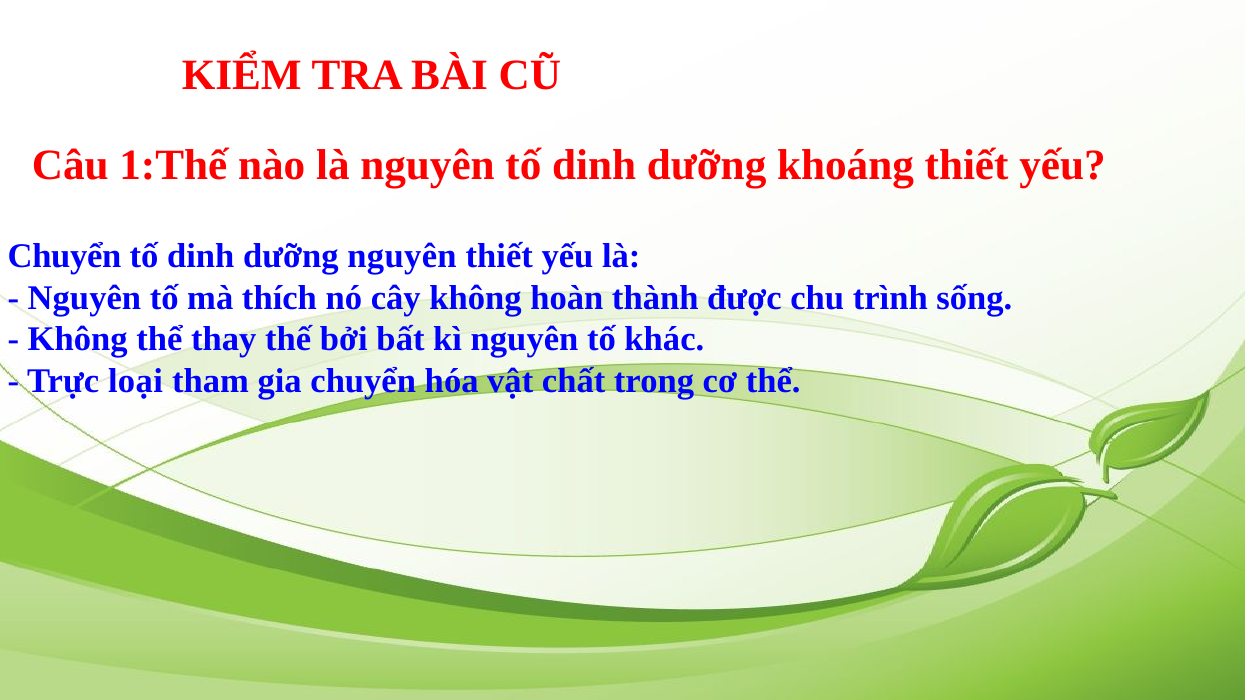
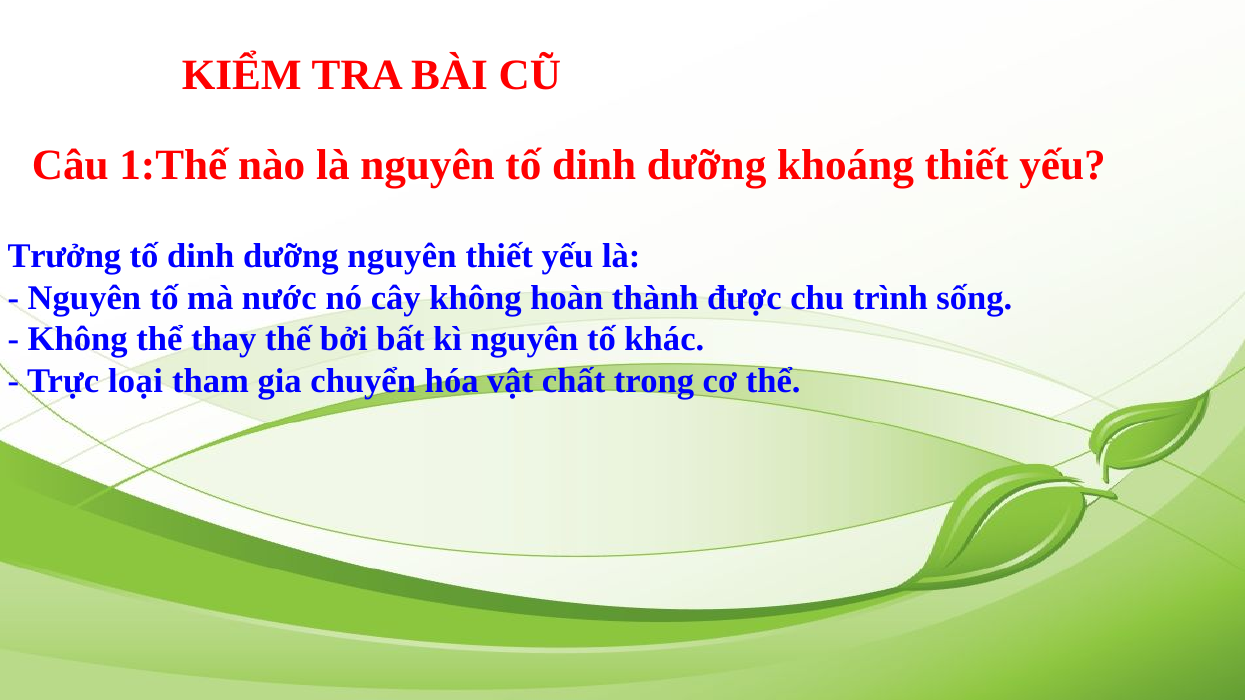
Chuyển: Chuyển -> Trưởng (64, 256)
thích: thích -> nước (279, 298)
